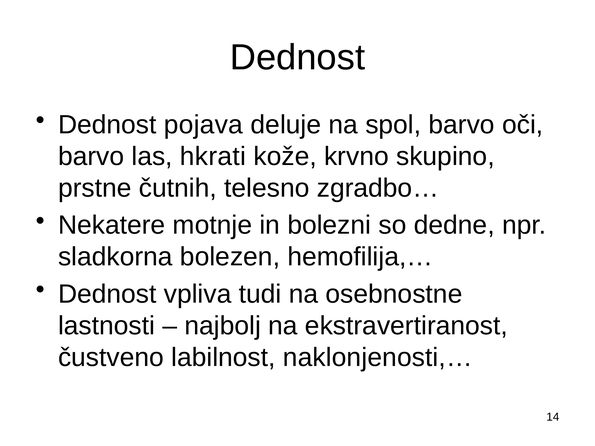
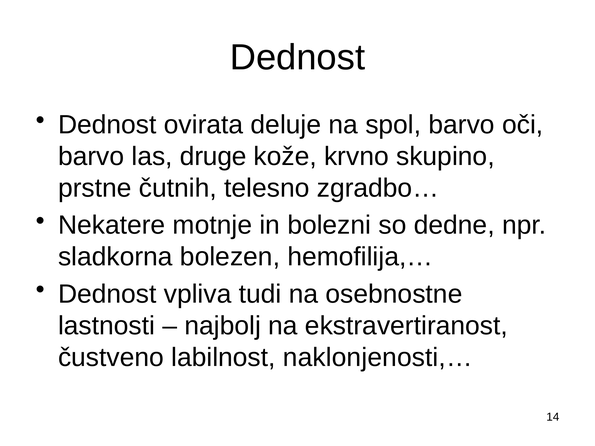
pojava: pojava -> ovirata (204, 125)
hkrati: hkrati -> druge (213, 157)
